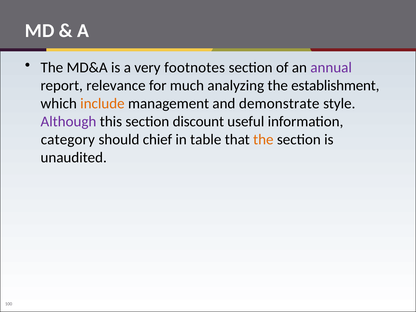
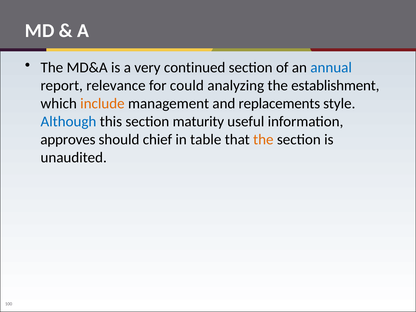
footnotes: footnotes -> continued (195, 68)
annual colour: purple -> blue (331, 68)
much: much -> could (187, 86)
demonstrate: demonstrate -> replacements (279, 104)
Although colour: purple -> blue (68, 122)
discount: discount -> maturity (198, 122)
category: category -> approves (68, 140)
